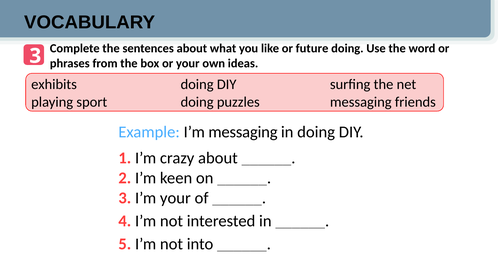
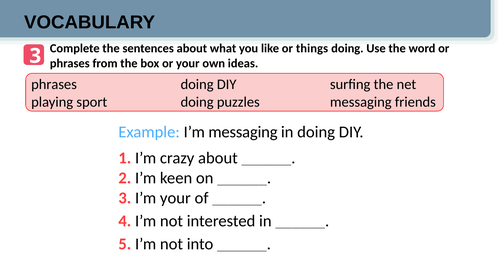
future: future -> things (312, 48)
exhibits: exhibits -> phrases (54, 85)
